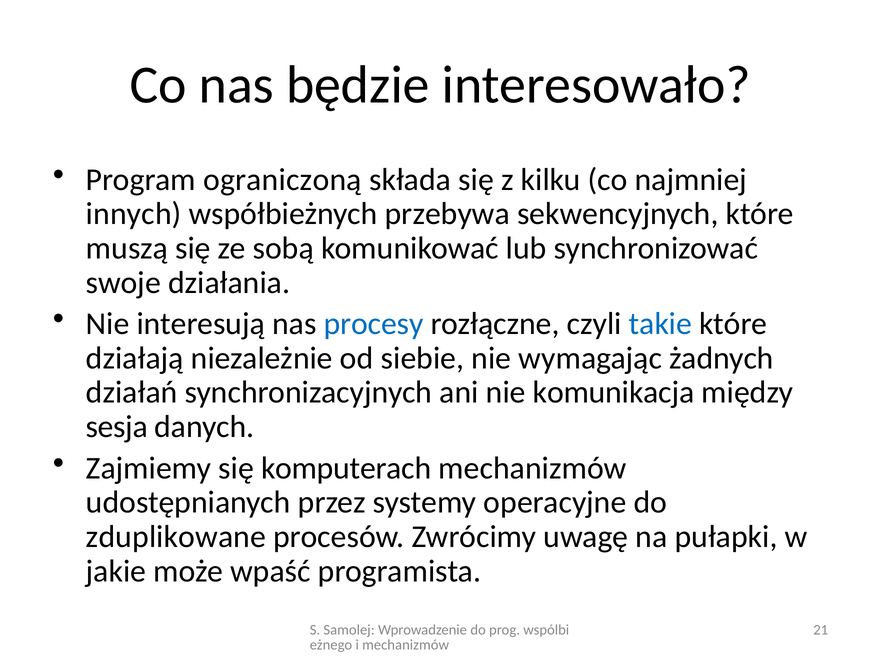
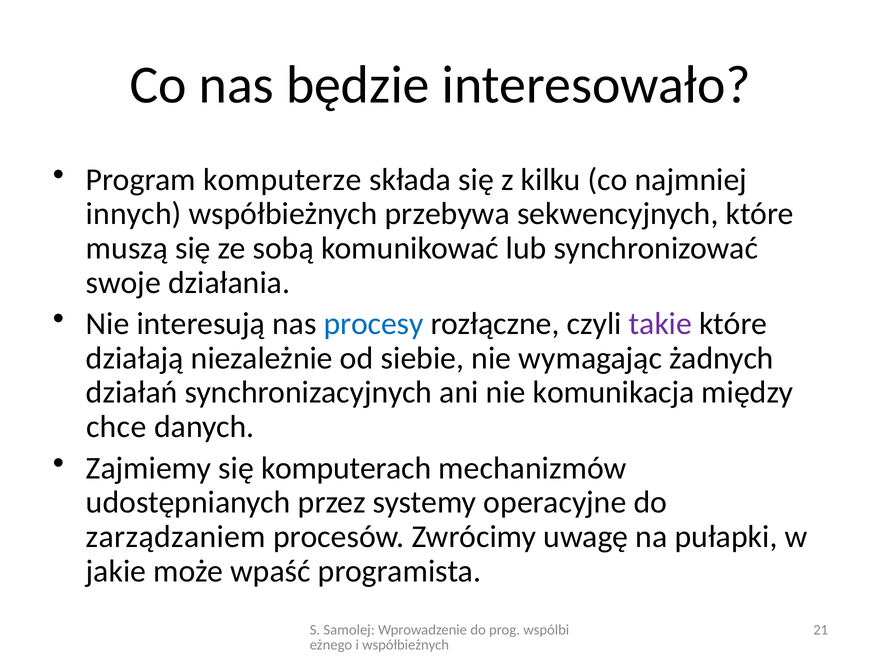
ograniczoną: ograniczoną -> komputerze (282, 180)
takie colour: blue -> purple (660, 324)
sesja: sesja -> chce (116, 427)
zduplikowane: zduplikowane -> zarządzaniem (176, 537)
i mechanizmów: mechanizmów -> współbieżnych (406, 646)
